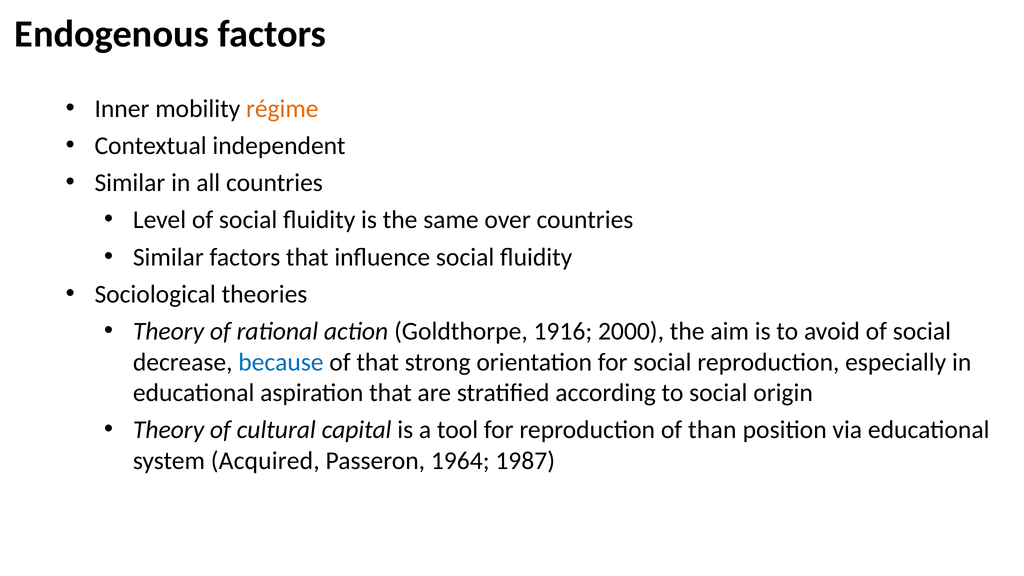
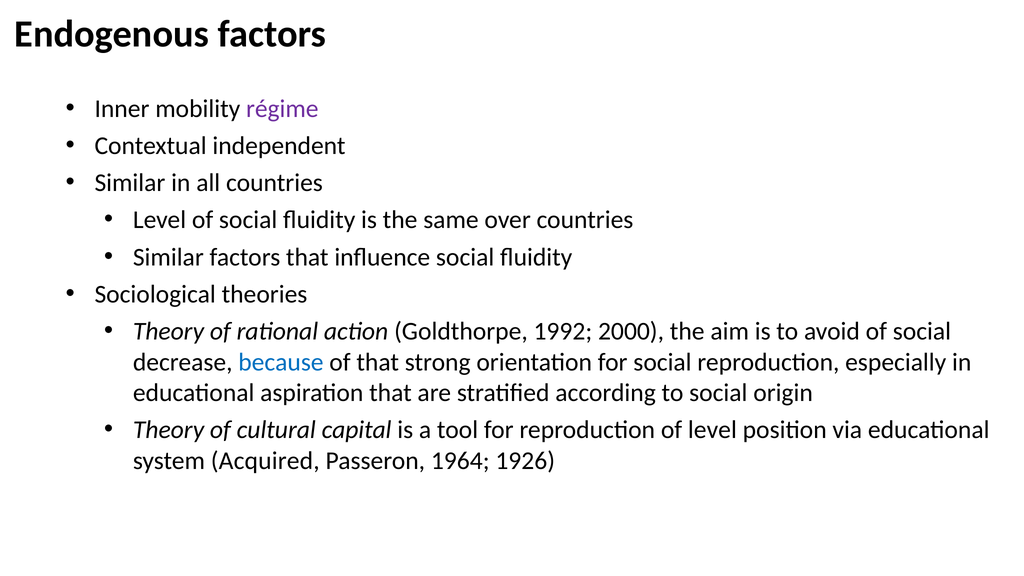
régime colour: orange -> purple (282, 109)
1916: 1916 -> 1992 (563, 331)
of than: than -> level (712, 430)
1987: 1987 -> 1926 (525, 461)
